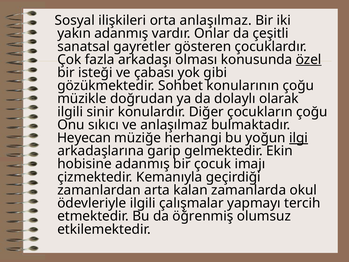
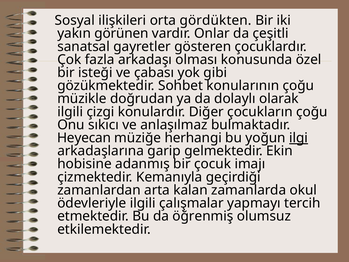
orta anlaşılmaz: anlaşılmaz -> gördükten (216, 20)
yakın adanmış: adanmış -> görünen (121, 33)
özel underline: present -> none (309, 60)
sinir: sinir -> çizgi (100, 112)
